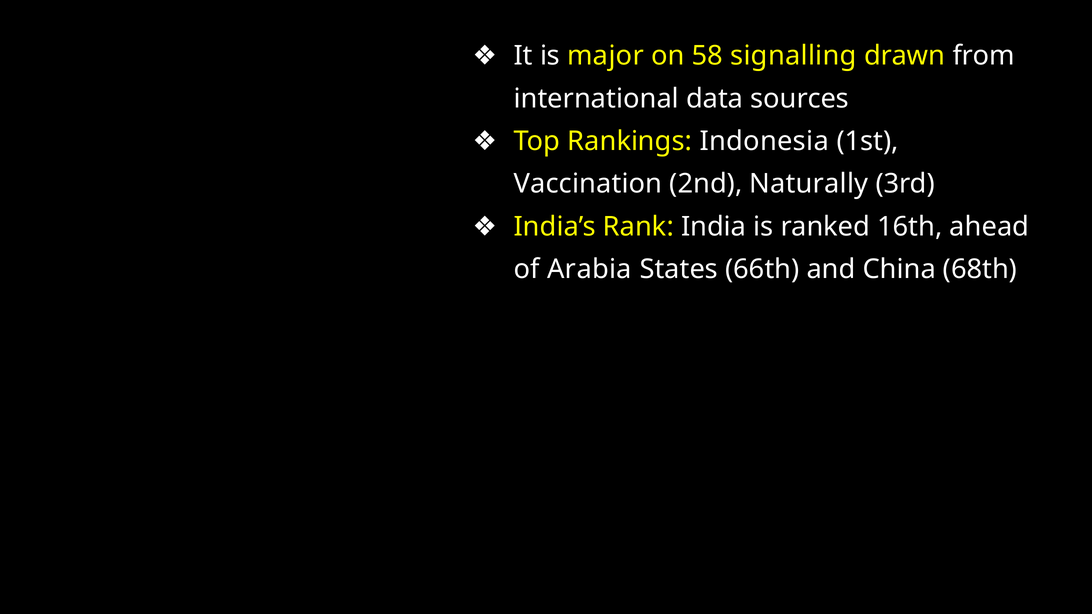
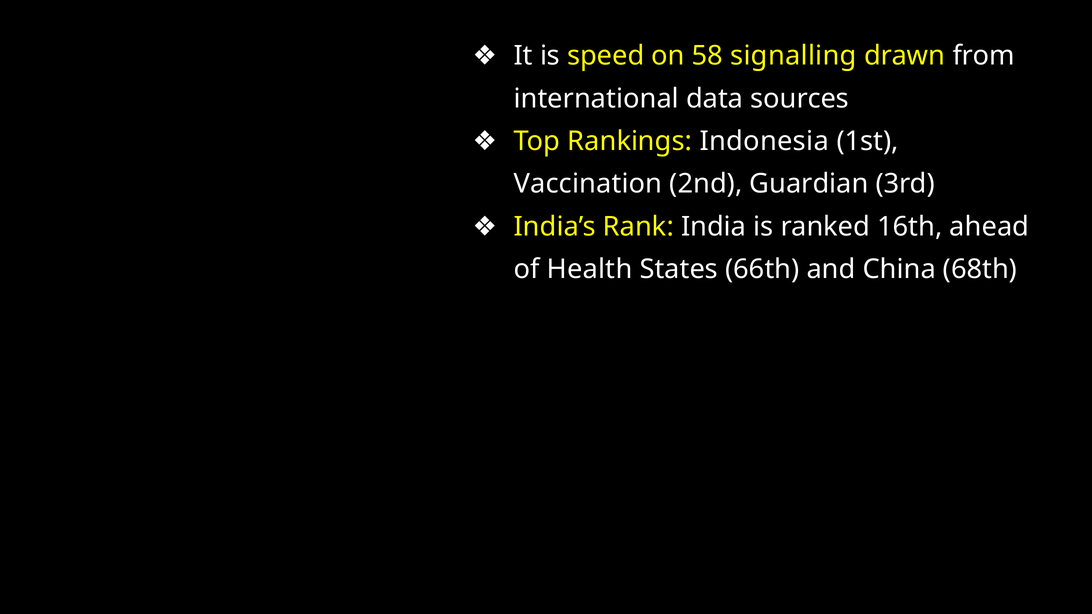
major: major -> speed (606, 56)
Naturally: Naturally -> Guardian (809, 184)
Arabia: Arabia -> Health (590, 269)
